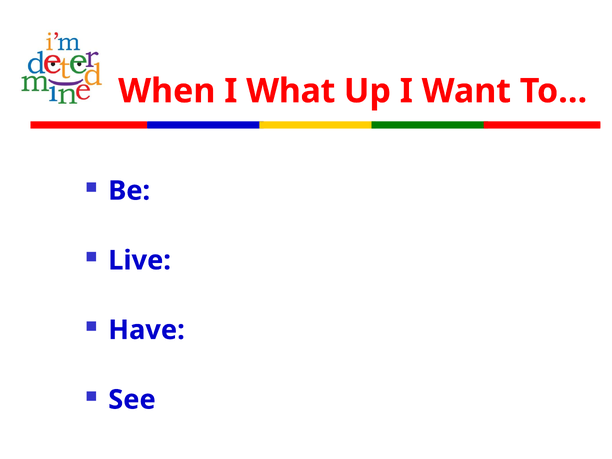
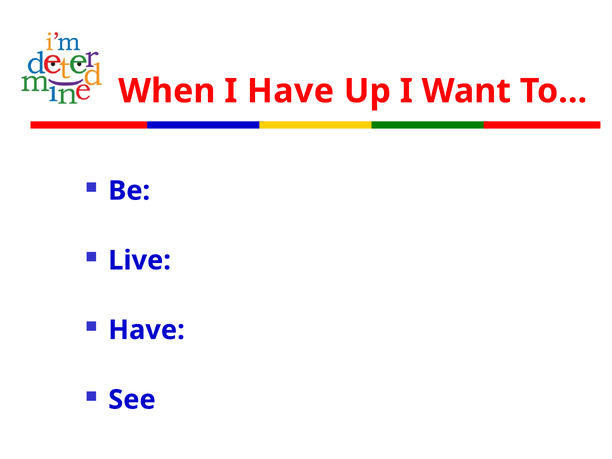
I What: What -> Have (290, 91)
